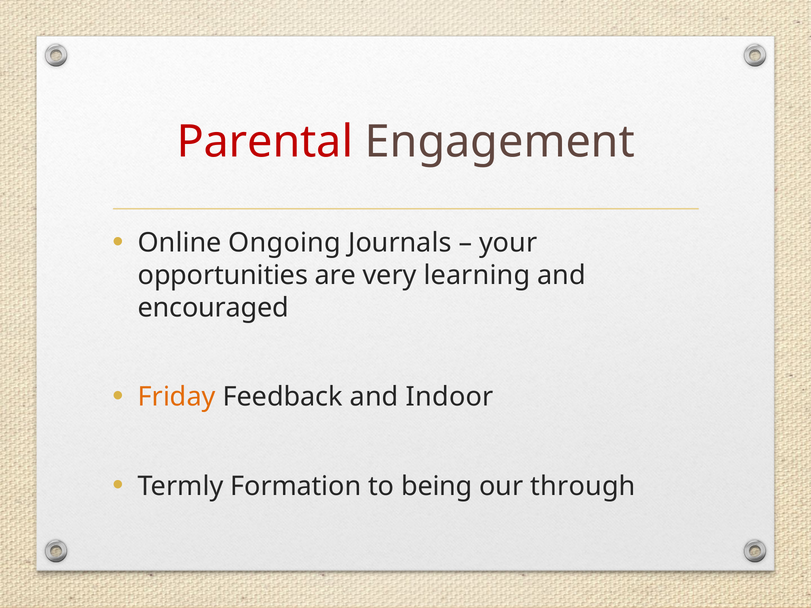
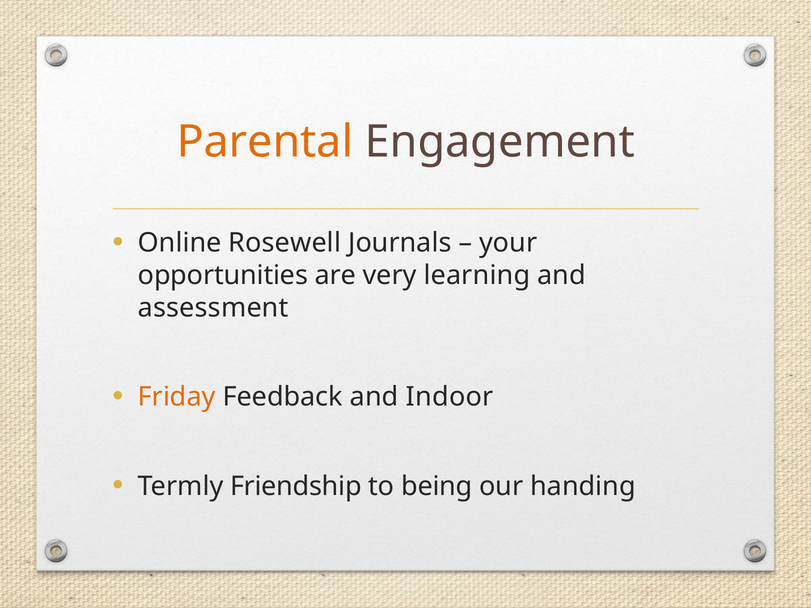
Parental colour: red -> orange (265, 142)
Ongoing: Ongoing -> Rosewell (285, 243)
encouraged: encouraged -> assessment (213, 308)
Formation: Formation -> Friendship (296, 486)
through: through -> handing (583, 486)
